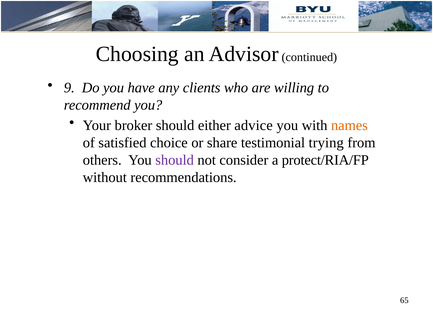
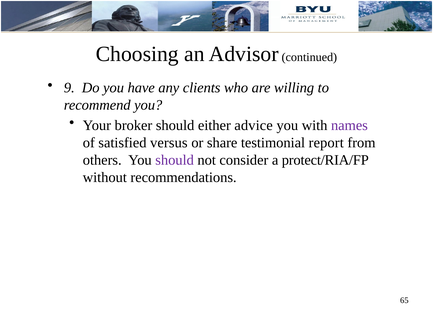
names colour: orange -> purple (349, 125)
choice: choice -> versus (169, 142)
trying: trying -> report (326, 142)
